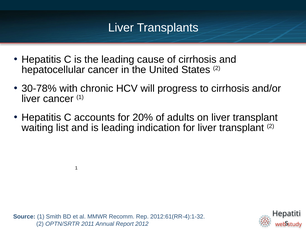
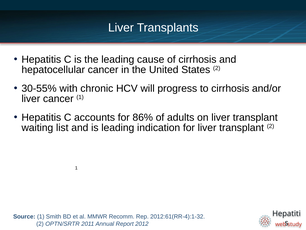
30-78%: 30-78% -> 30-55% (39, 88)
20%: 20% -> 86% (143, 117)
